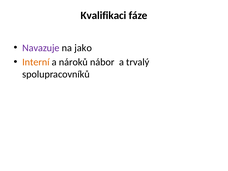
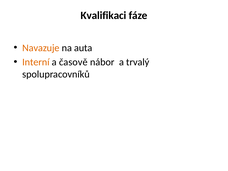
Navazuje colour: purple -> orange (41, 48)
jako: jako -> auta (83, 48)
nároků: nároků -> časově (73, 62)
